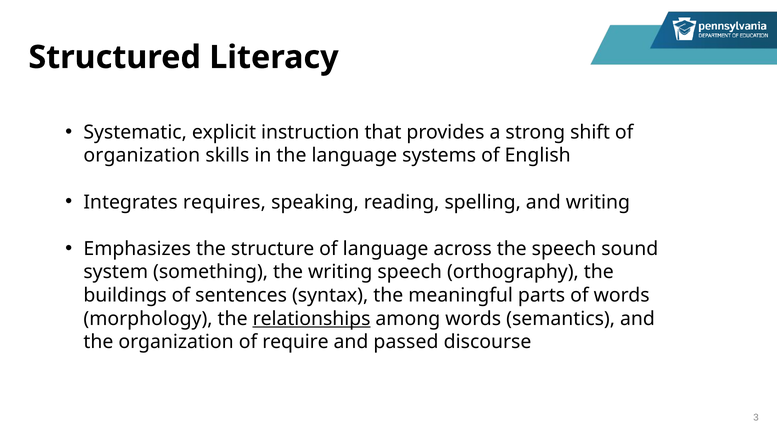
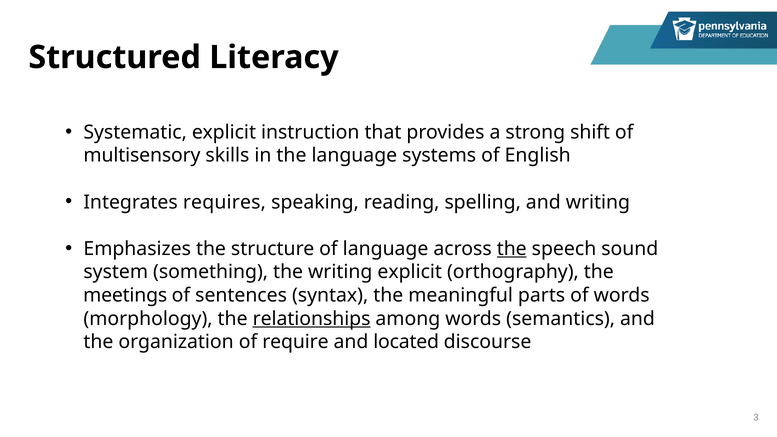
organization: organization -> multisensory (142, 156)
the underline: none -> present (512, 249)
writing speech: speech -> explicit (410, 272)
buildings: buildings -> meetings (125, 295)
passed: passed -> located (406, 342)
